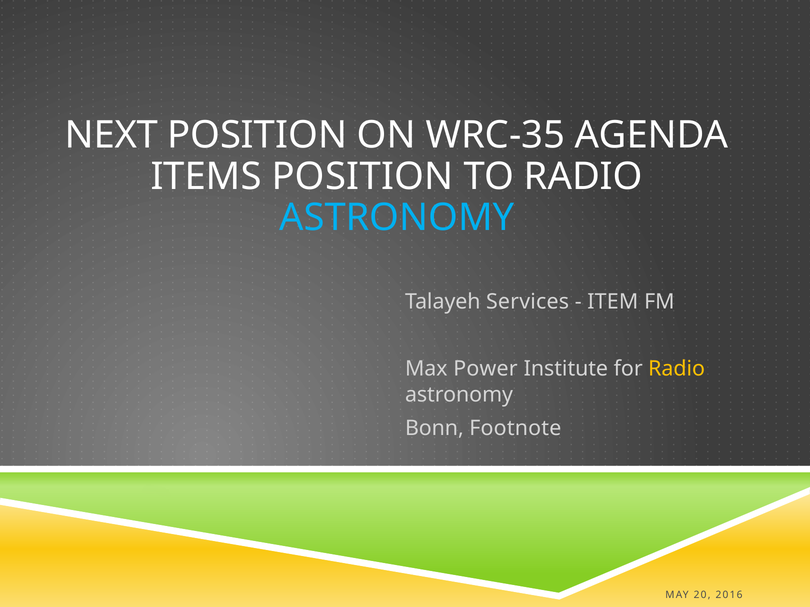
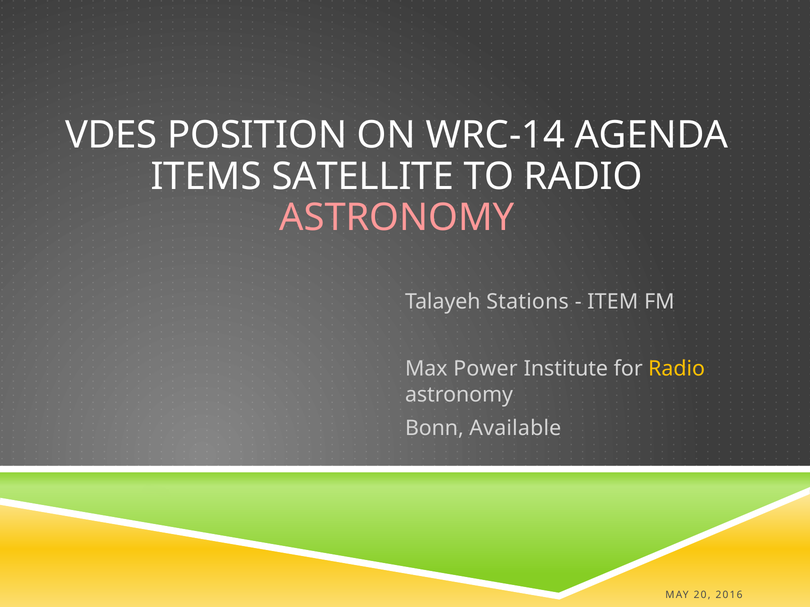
NEXT: NEXT -> VDES (111, 135)
WRC-35: WRC-35 -> WRC-14 (495, 135)
ITEMS POSITION: POSITION -> SATELLITE (363, 177)
ASTRONOMY colour: light blue -> pink (397, 218)
Services: Services -> Stations (528, 302)
Footnote: Footnote -> Available (515, 428)
